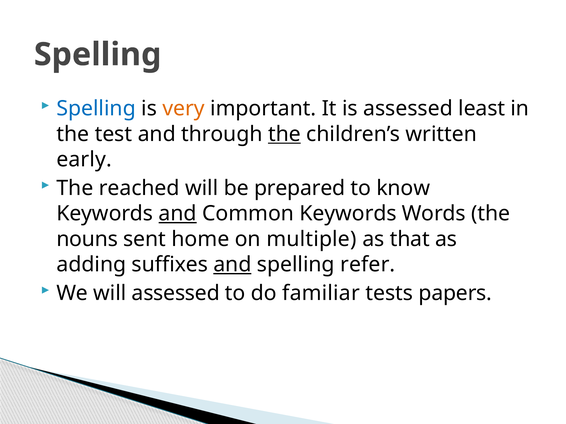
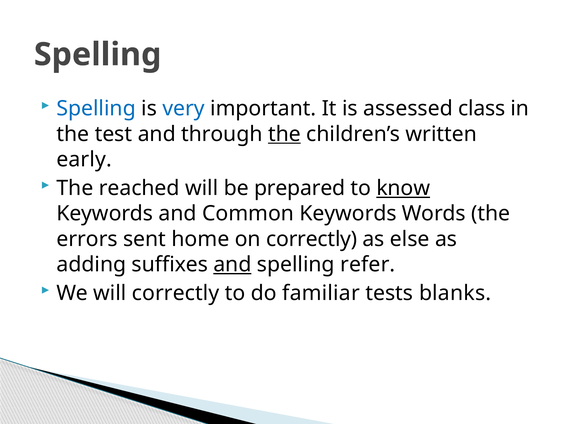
very colour: orange -> blue (184, 109)
least: least -> class (482, 109)
know underline: none -> present (403, 188)
and underline: present -> none (178, 214)
nouns: nouns -> errors (87, 239)
on multiple: multiple -> correctly (312, 239)
that: that -> else (410, 239)
will assessed: assessed -> correctly (176, 293)
papers: papers -> blanks (455, 293)
